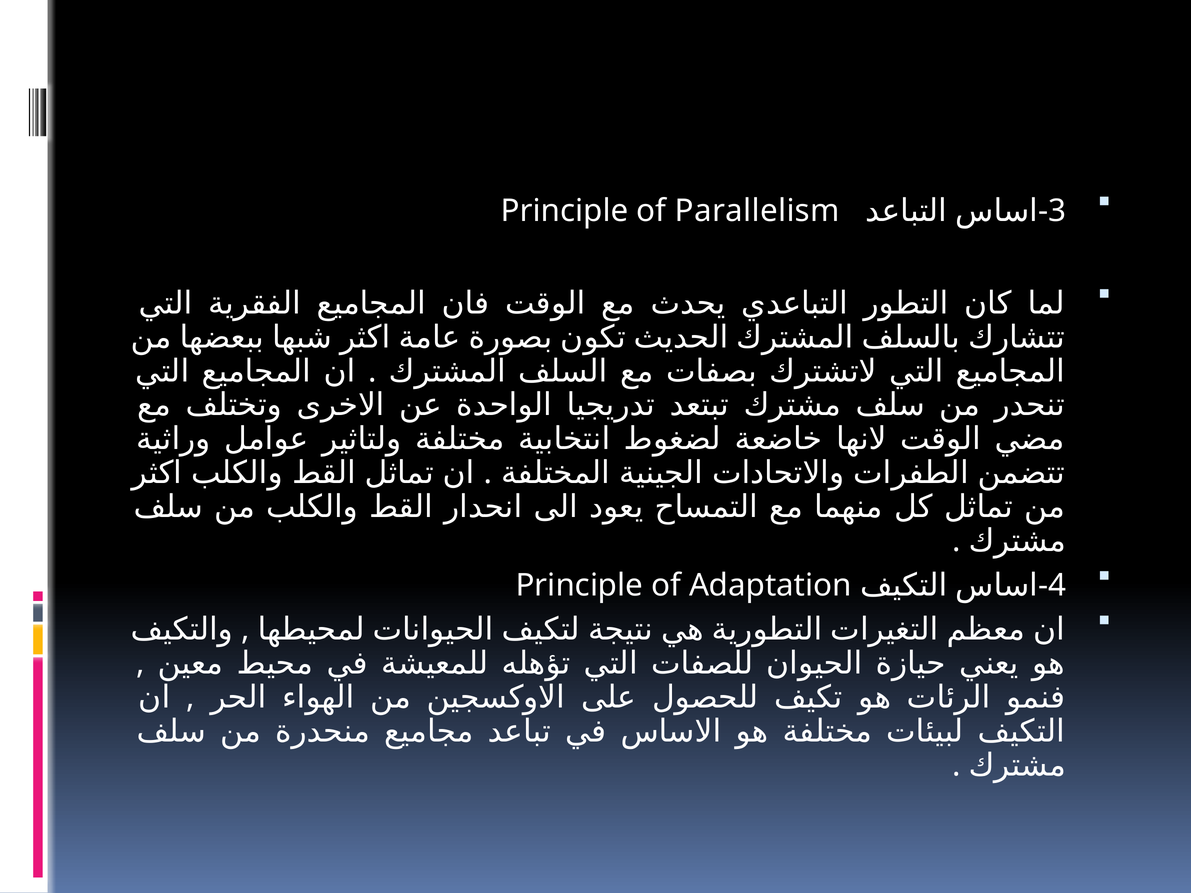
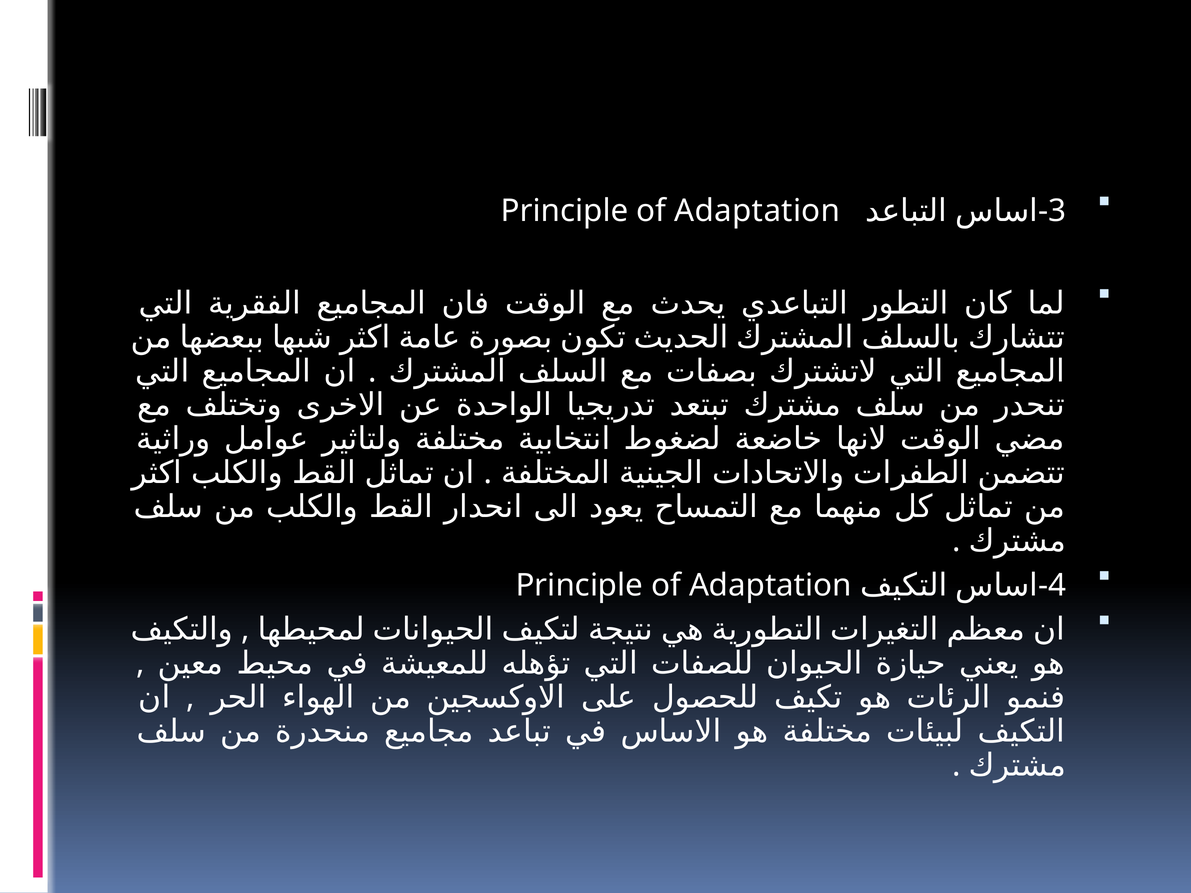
Parallelism: Parallelism -> Adaptation (757, 211)
